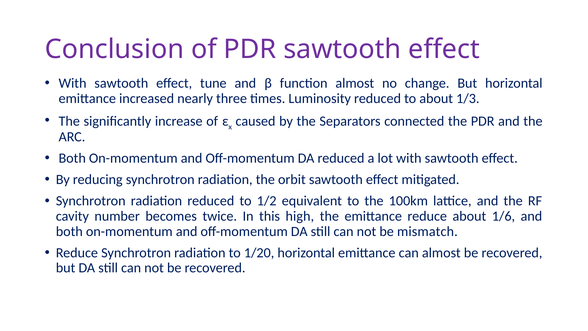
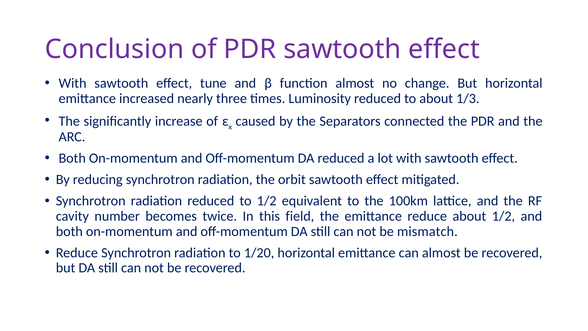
high: high -> field (300, 216)
about 1/6: 1/6 -> 1/2 (503, 216)
